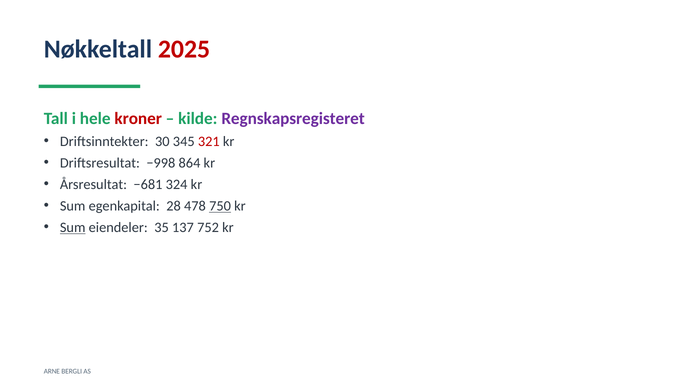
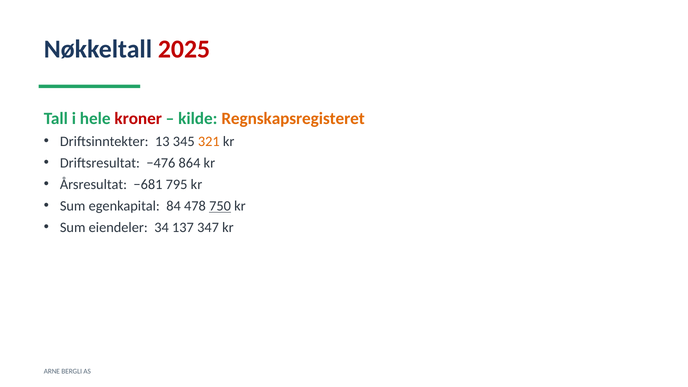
Regnskapsregisteret colour: purple -> orange (293, 118)
30: 30 -> 13 (162, 141)
321 colour: red -> orange (209, 141)
−998: −998 -> −476 (161, 163)
324: 324 -> 795 (177, 184)
28: 28 -> 84 (174, 206)
Sum underline: present -> none (73, 228)
35: 35 -> 34 (162, 228)
752: 752 -> 347 (208, 228)
